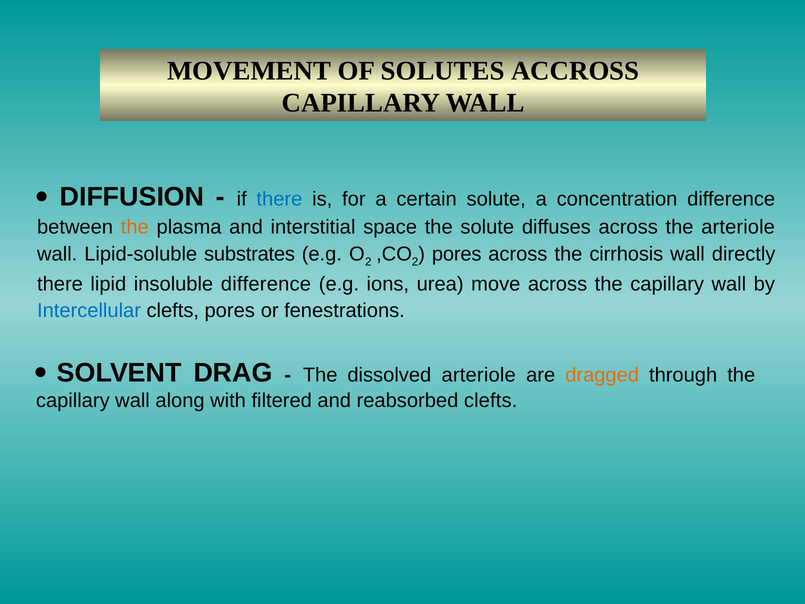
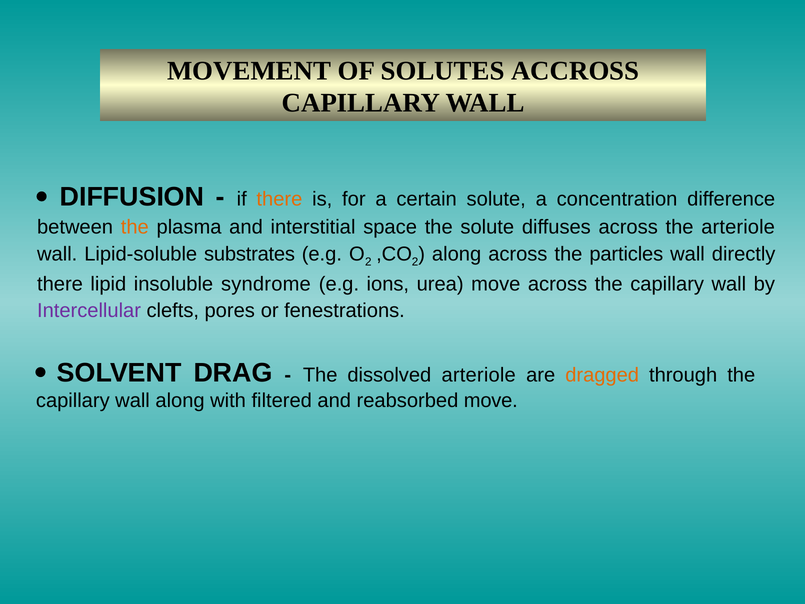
there colour: blue -> orange (279, 199)
pores: pores -> along (457, 254)
cirrhosis: cirrhosis -> particles (626, 254)
insoluble difference: difference -> syndrome (266, 284)
Intercellular colour: blue -> purple (89, 310)
reabsorbed clefts: clefts -> move (491, 400)
